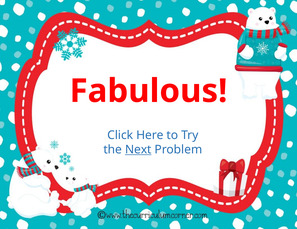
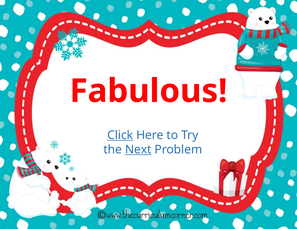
Click underline: none -> present (120, 135)
